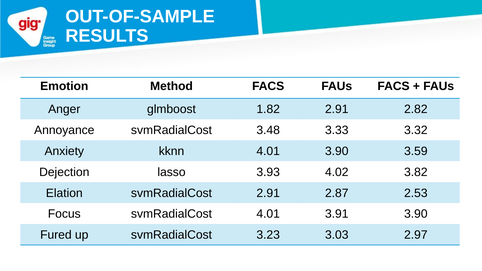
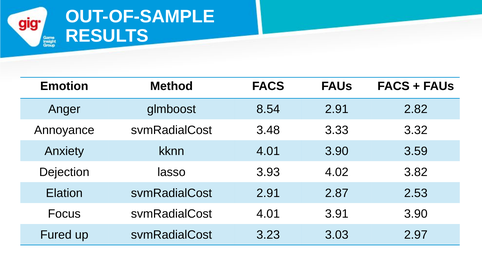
1.82: 1.82 -> 8.54 (268, 109)
